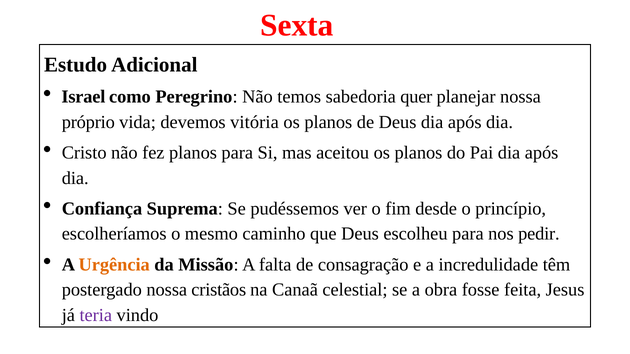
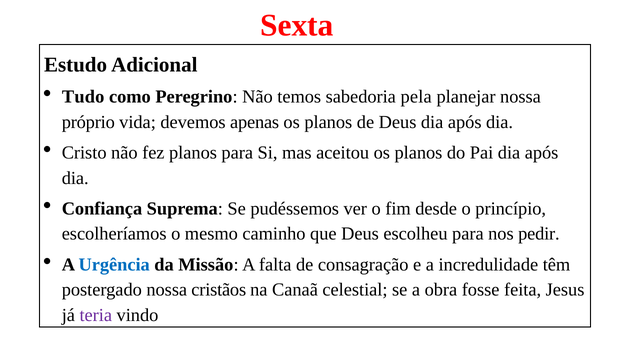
Israel: Israel -> Tudo (83, 97)
quer: quer -> pela (416, 97)
vitória: vitória -> apenas (255, 122)
Urgência colour: orange -> blue (114, 265)
